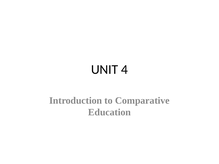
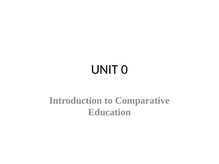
4: 4 -> 0 (125, 70)
